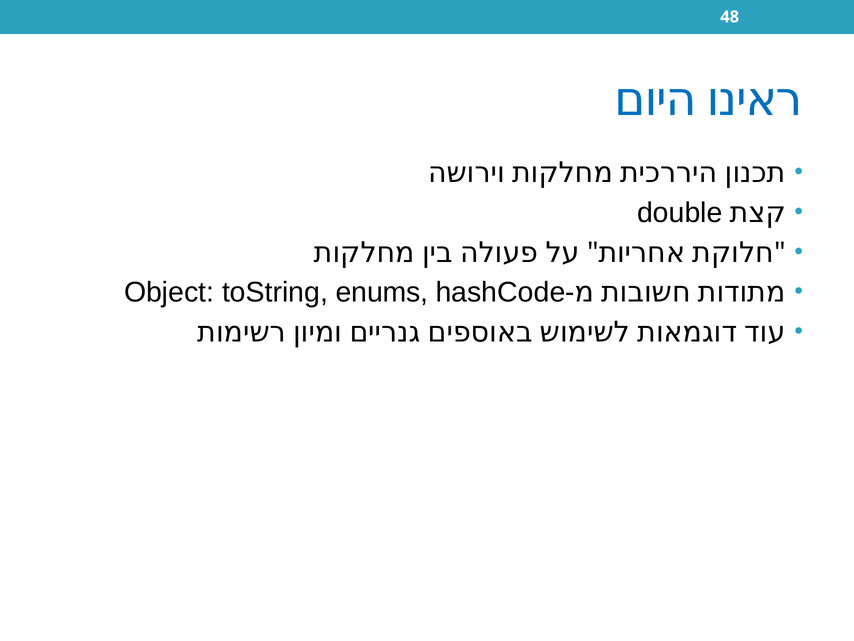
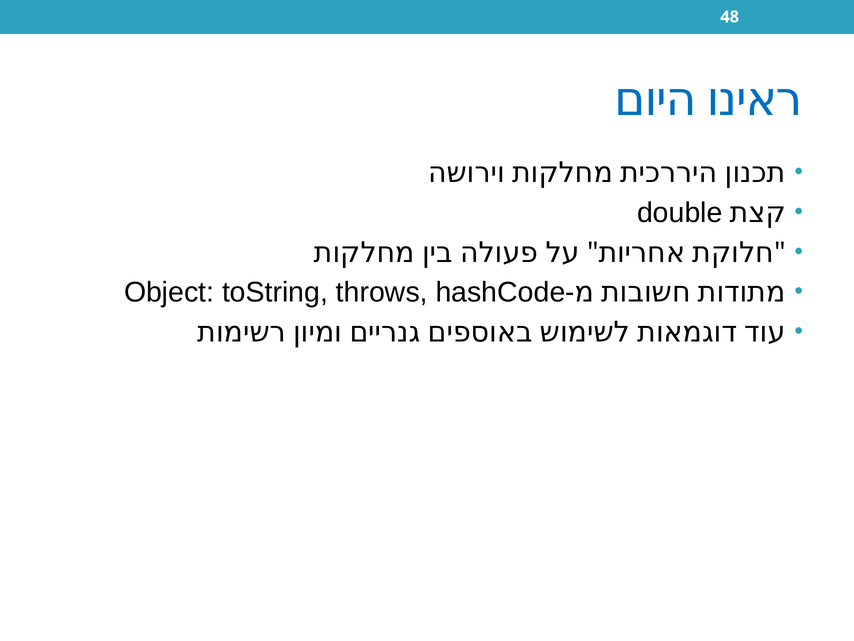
enums: enums -> throws (382, 292)
